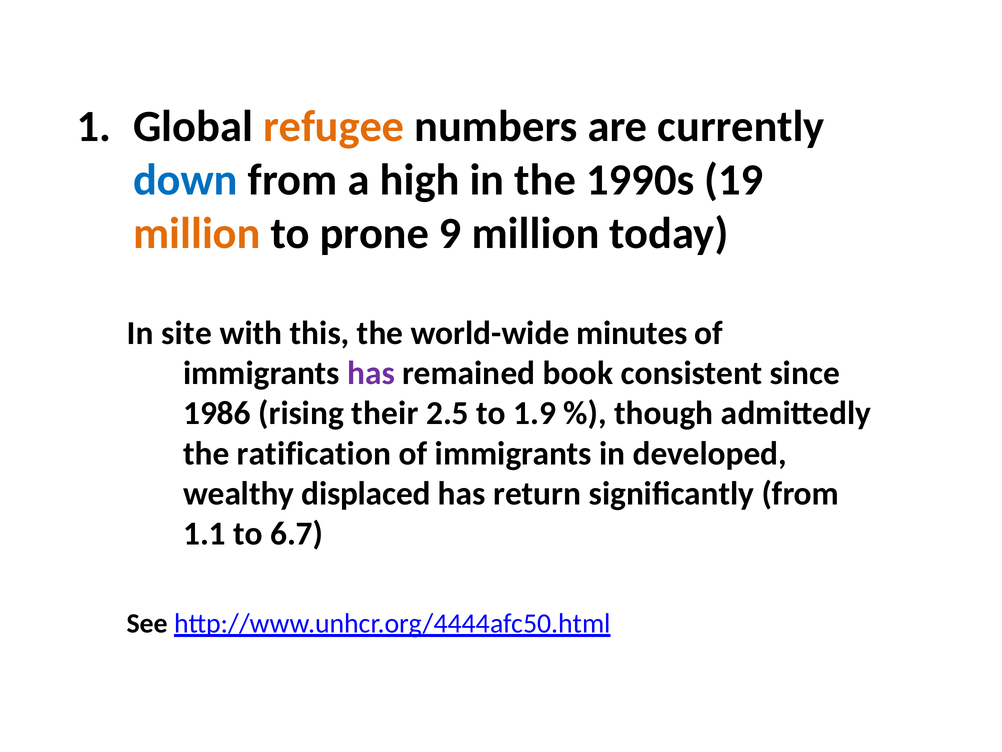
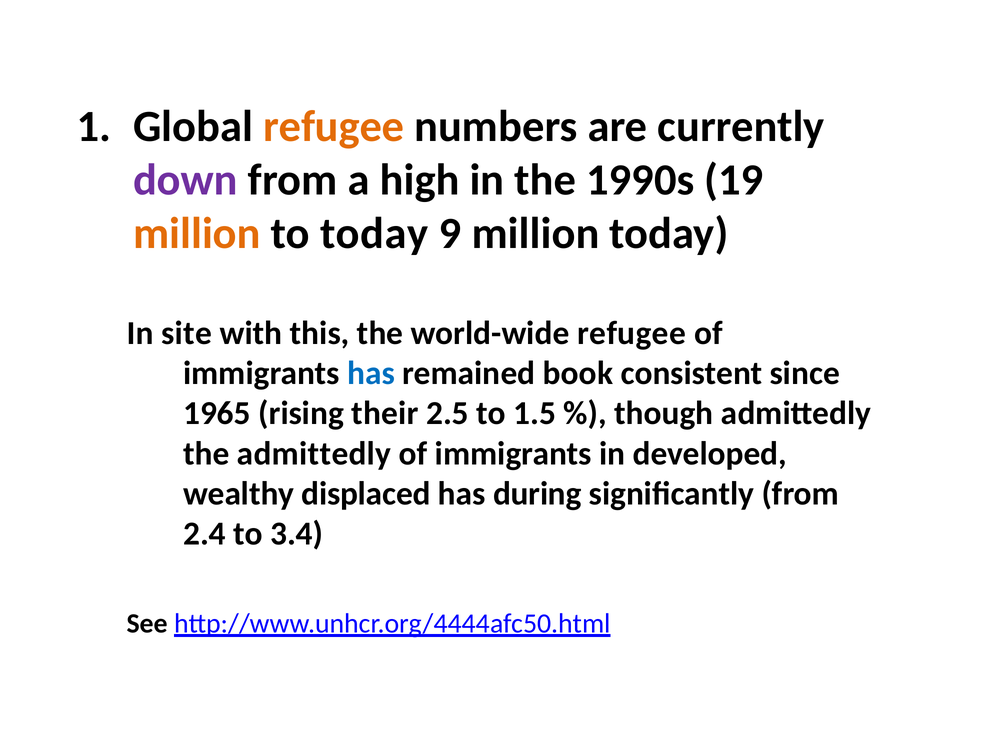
down colour: blue -> purple (185, 180)
to prone: prone -> today (374, 233)
world-wide minutes: minutes -> refugee (632, 333)
has colour: purple -> blue (371, 373)
1986: 1986 -> 1965 (217, 413)
1.9: 1.9 -> 1.5 (535, 413)
the ratification: ratification -> admittedly (314, 453)
return: return -> during (537, 493)
1.1: 1.1 -> 2.4 (204, 533)
6.7: 6.7 -> 3.4 (297, 533)
